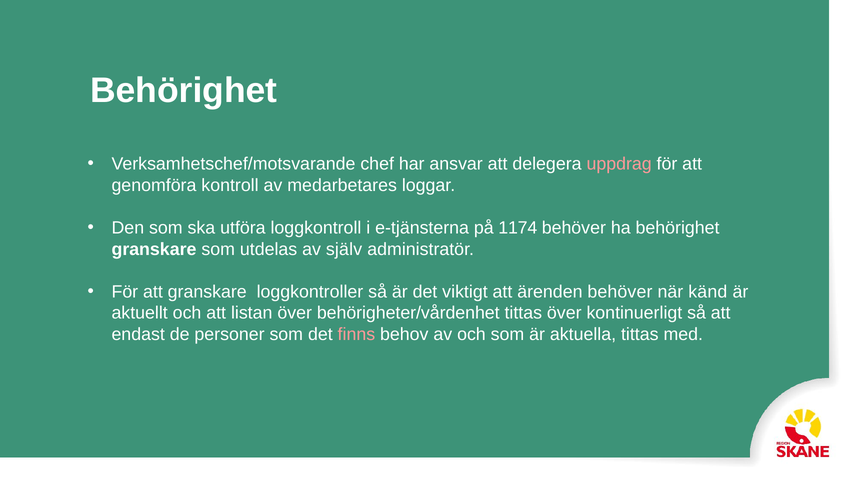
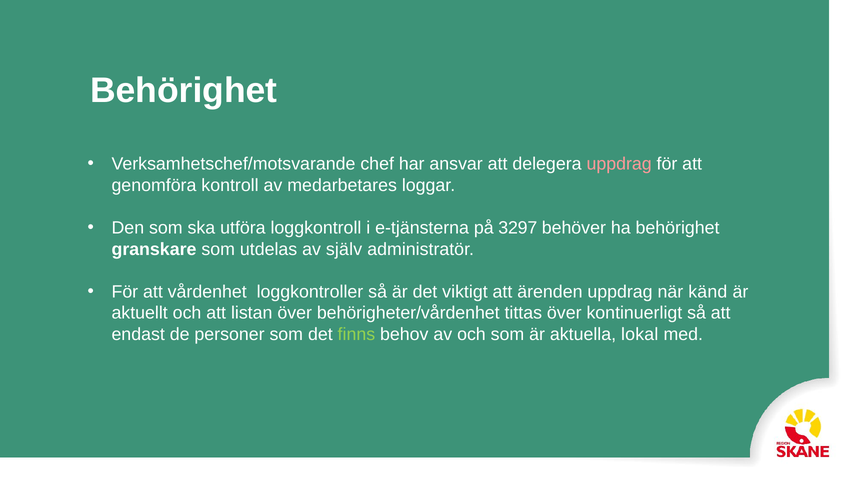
1174: 1174 -> 3297 (518, 228)
att granskare: granskare -> vårdenhet (207, 292)
ärenden behöver: behöver -> uppdrag (620, 292)
finns colour: pink -> light green (356, 335)
aktuella tittas: tittas -> lokal (640, 335)
